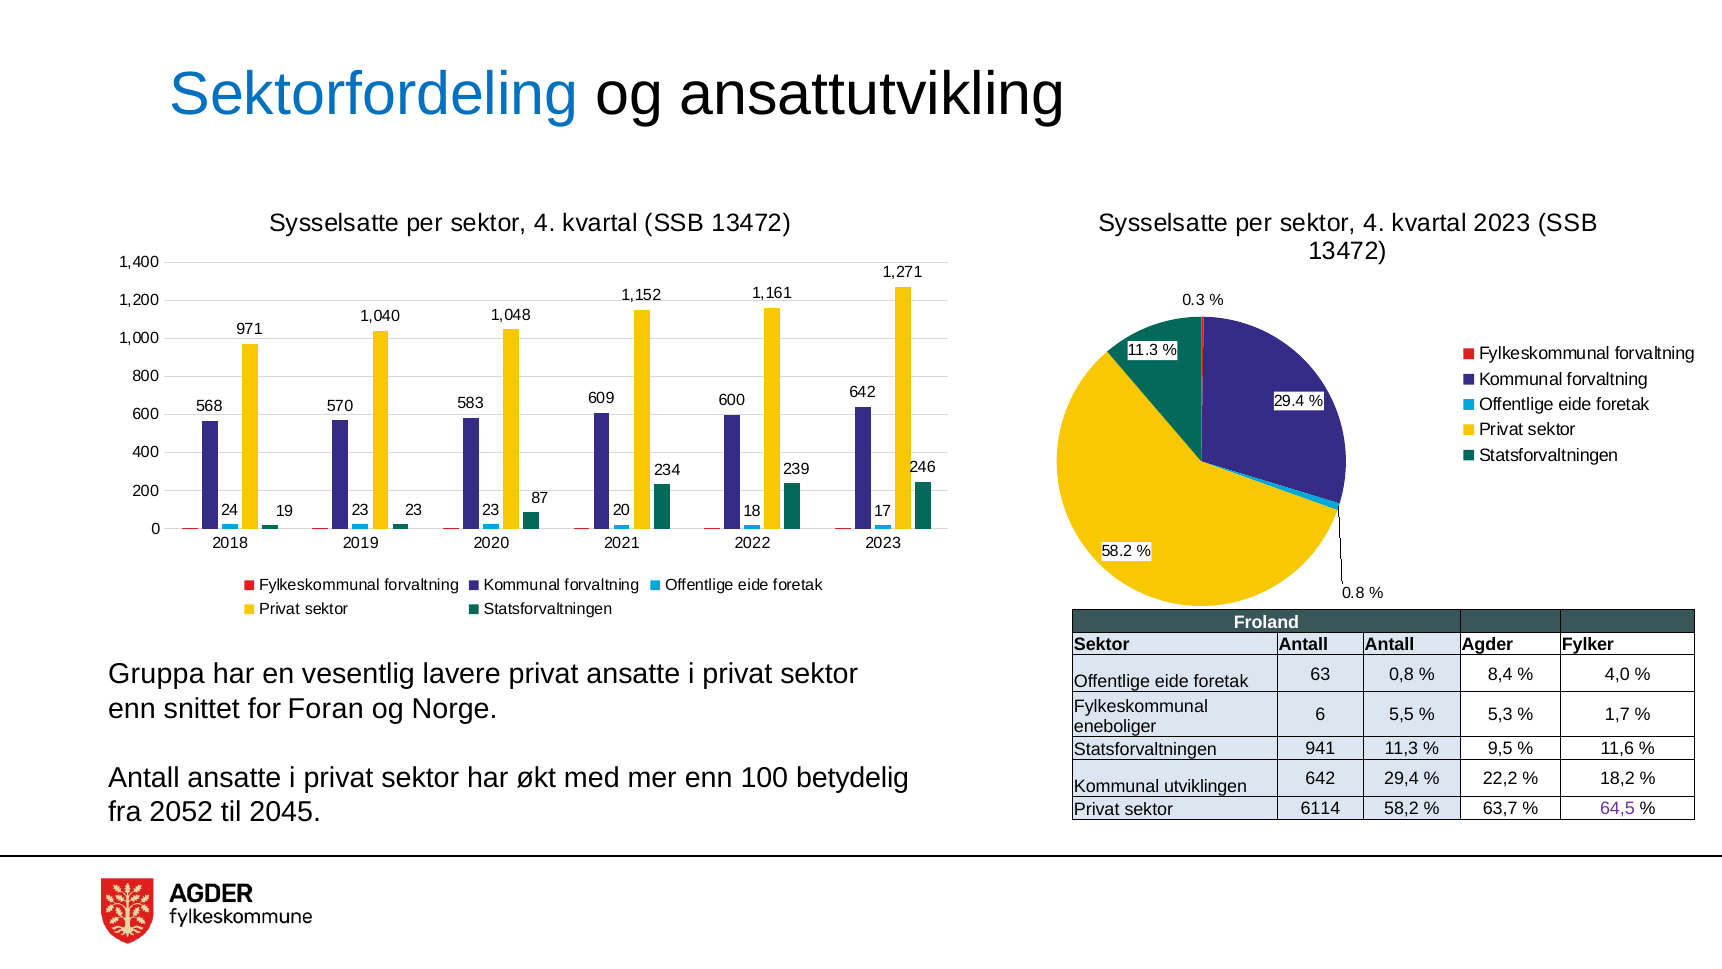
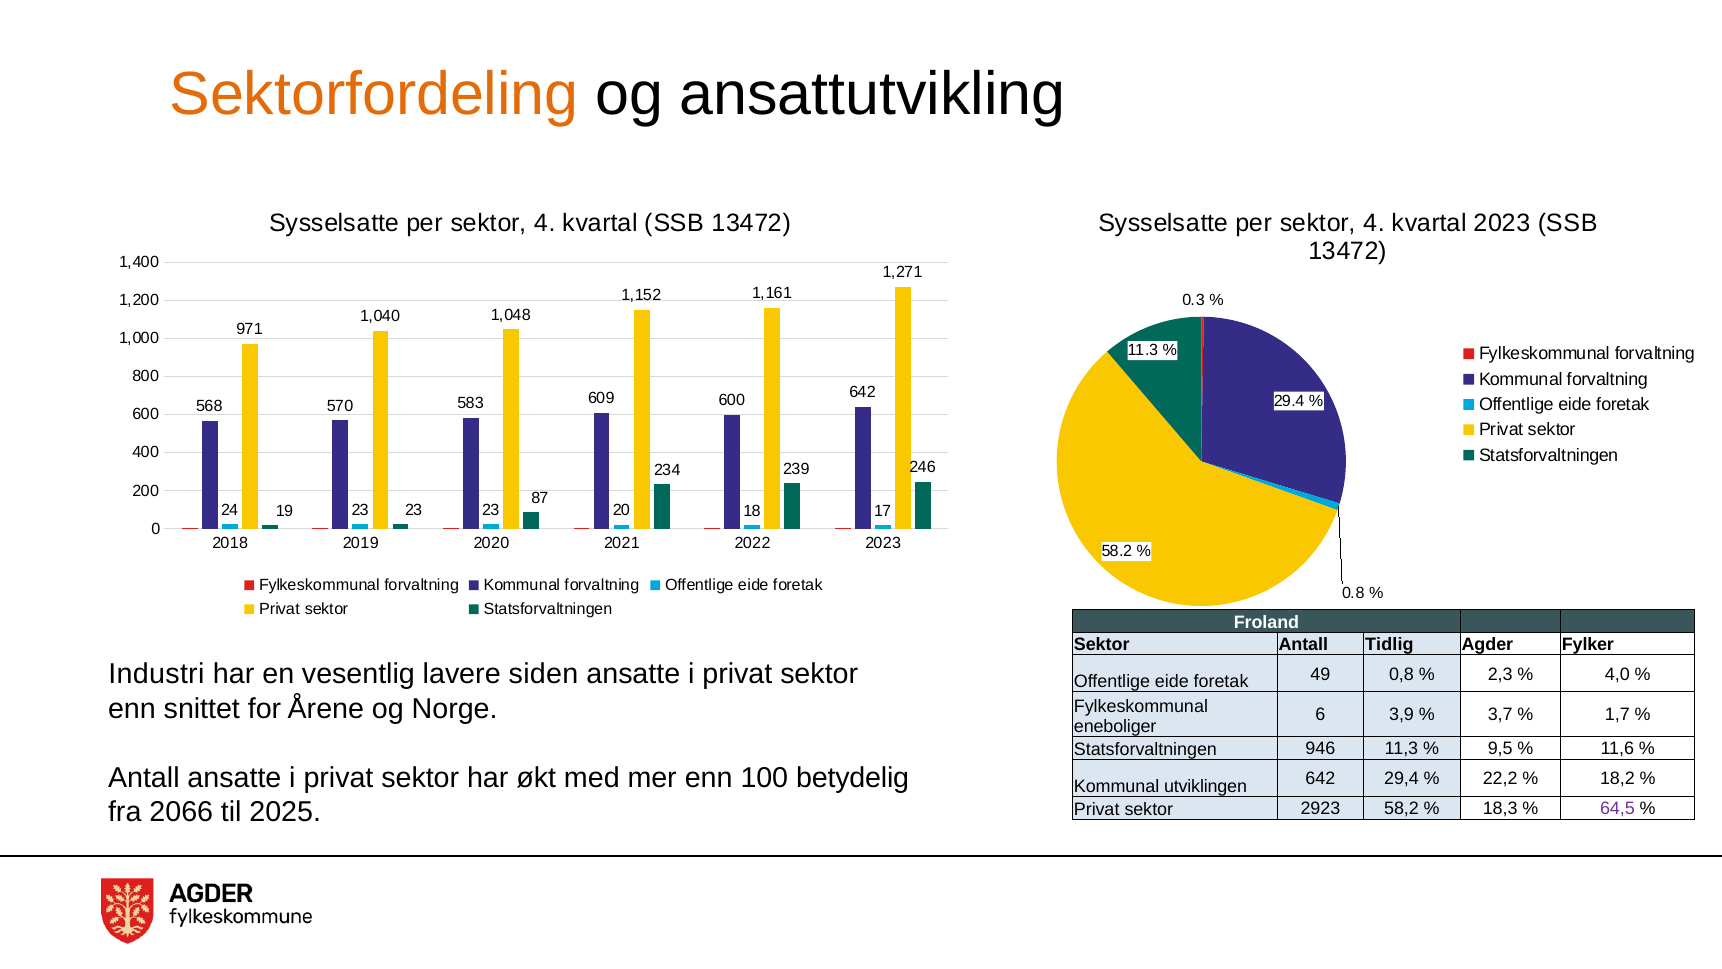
Sektorfordeling colour: blue -> orange (374, 94)
Antall Antall: Antall -> Tidlig (1389, 645)
Gruppa: Gruppa -> Industri (156, 674)
lavere privat: privat -> siden (543, 674)
63: 63 -> 49 (1320, 674)
8,4: 8,4 -> 2,3 (1500, 674)
Foran: Foran -> Årene (326, 709)
5,5: 5,5 -> 3,9 (1401, 715)
5,3: 5,3 -> 3,7 (1500, 715)
941: 941 -> 946 (1320, 748)
2052: 2052 -> 2066 (181, 812)
2045: 2045 -> 2025 (285, 812)
6114: 6114 -> 2923 (1320, 808)
63,7: 63,7 -> 18,3 (1500, 808)
